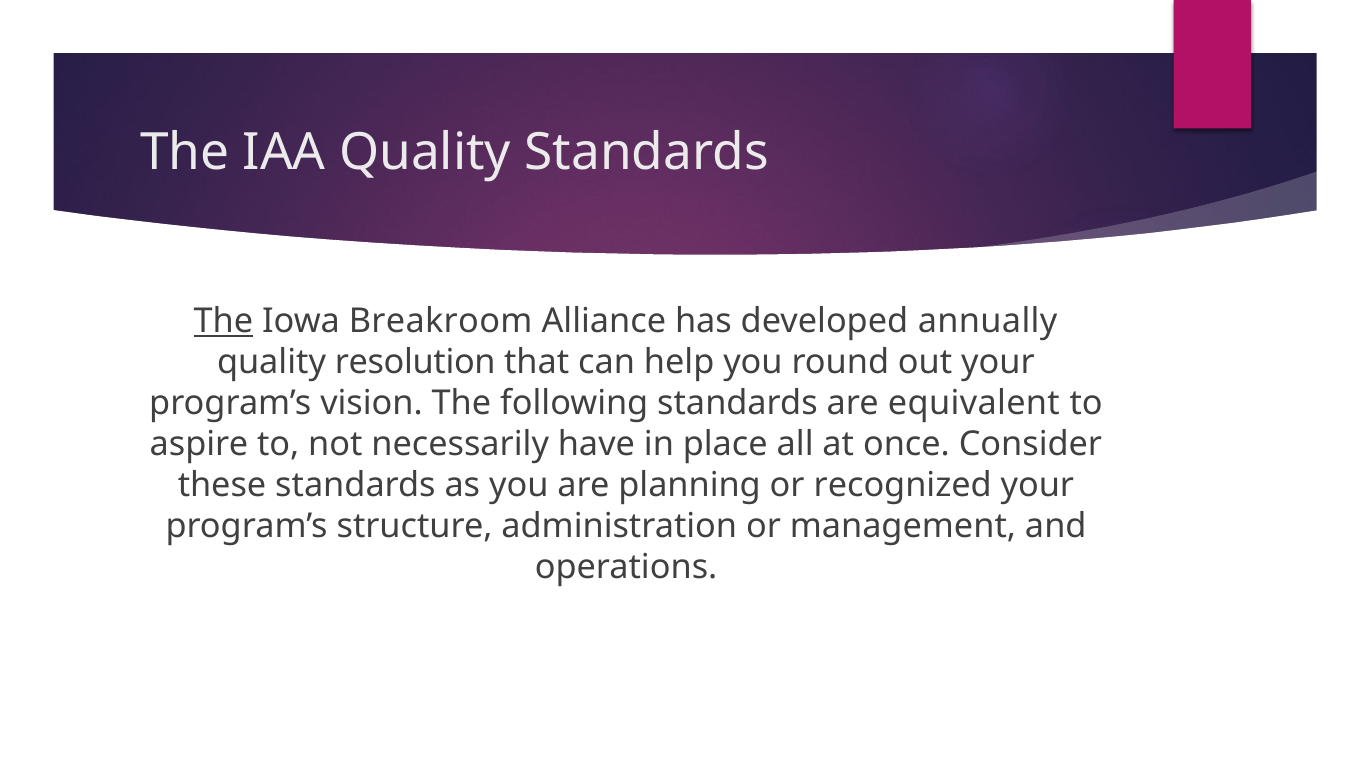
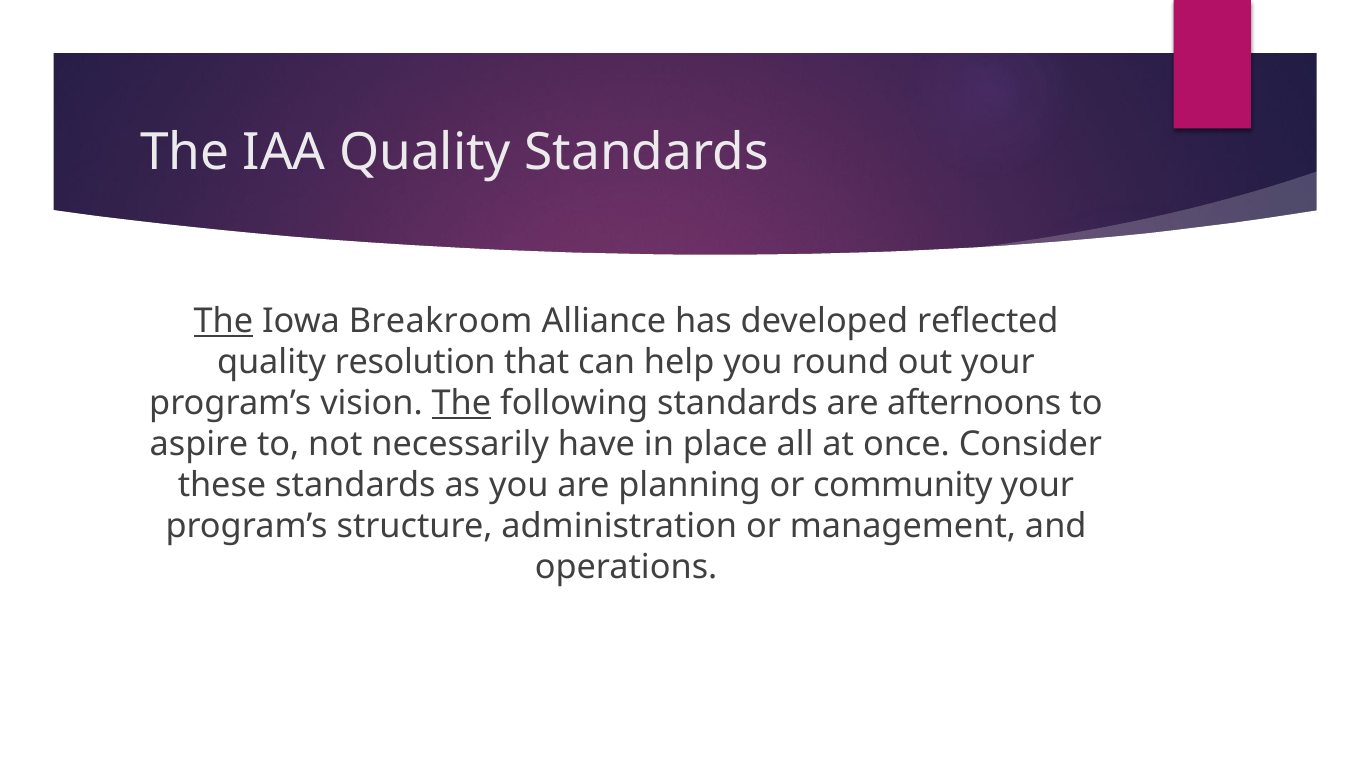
annually: annually -> reflected (988, 321)
The underline: none -> present (461, 403)
equivalent: equivalent -> afternoons (974, 403)
recognized: recognized -> community (903, 485)
